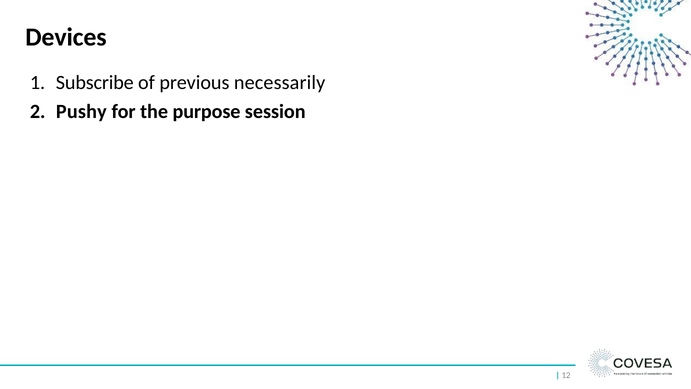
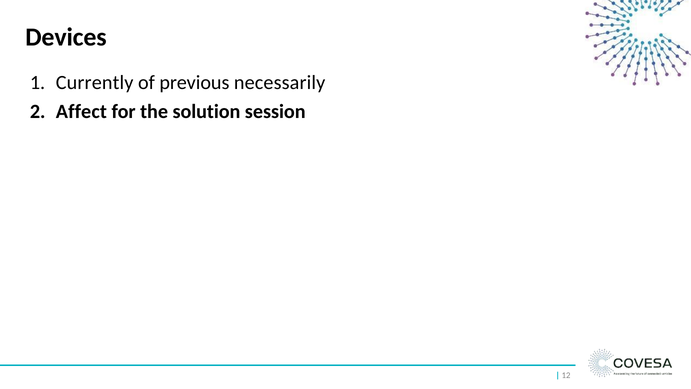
Subscribe: Subscribe -> Currently (95, 82)
Pushy: Pushy -> Affect (81, 111)
purpose: purpose -> solution (206, 111)
